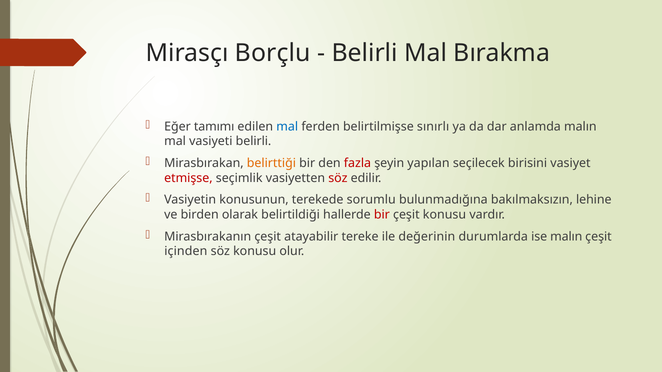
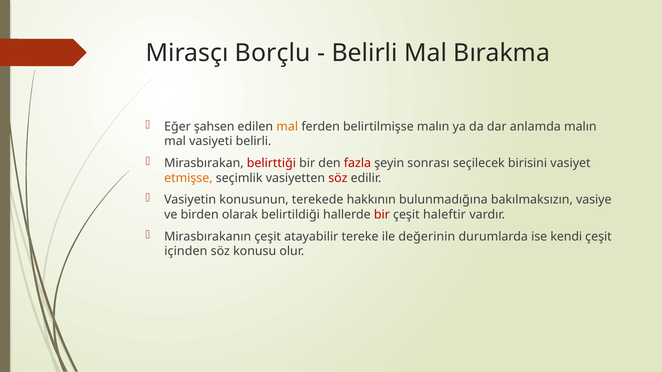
tamımı: tamımı -> şahsen (214, 127)
mal colour: blue -> orange (287, 127)
belirtilmişse sınırlı: sınırlı -> malın (433, 127)
belirttiği colour: orange -> red (271, 163)
yapılan: yapılan -> sonrası (429, 163)
etmişse colour: red -> orange (188, 178)
sorumlu: sorumlu -> hakkının (371, 200)
lehine: lehine -> vasiye (594, 200)
çeşit konusu: konusu -> haleftir (444, 215)
ise malın: malın -> kendi (566, 237)
